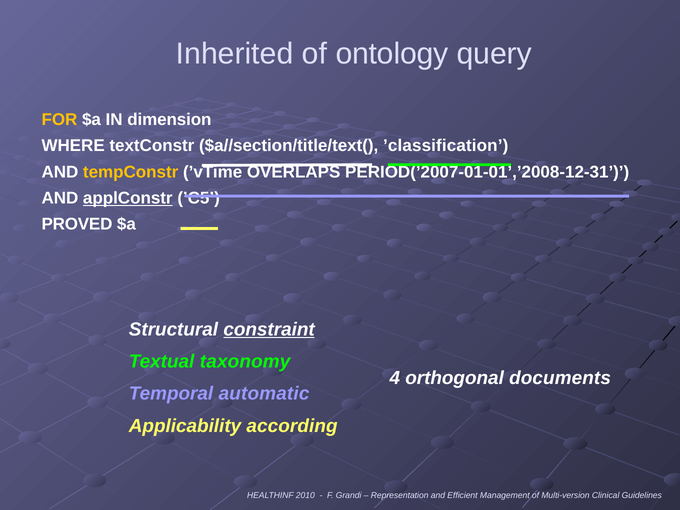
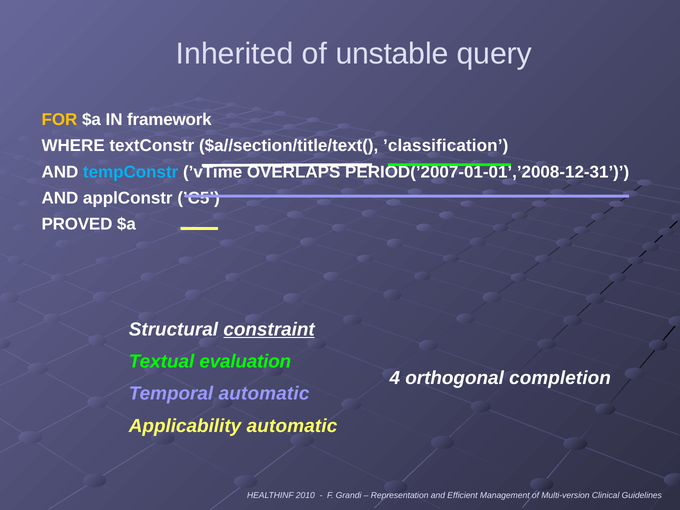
ontology: ontology -> unstable (392, 54)
dimension: dimension -> framework (169, 120)
tempConstr colour: yellow -> light blue (131, 172)
applConstr underline: present -> none (128, 198)
taxonomy: taxonomy -> evaluation (245, 362)
documents: documents -> completion (560, 378)
Applicability according: according -> automatic (292, 426)
